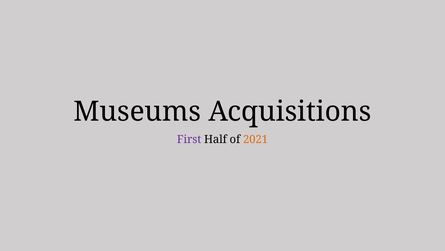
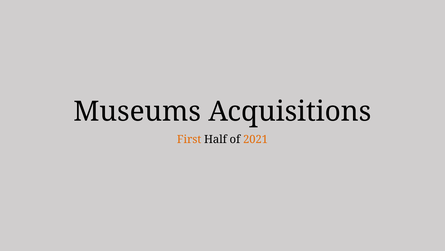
First colour: purple -> orange (189, 139)
